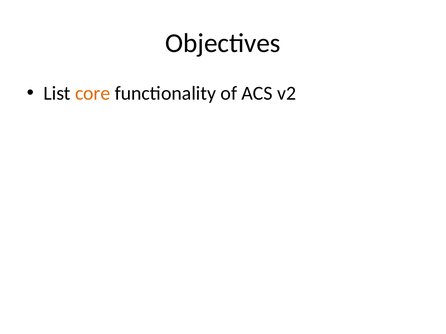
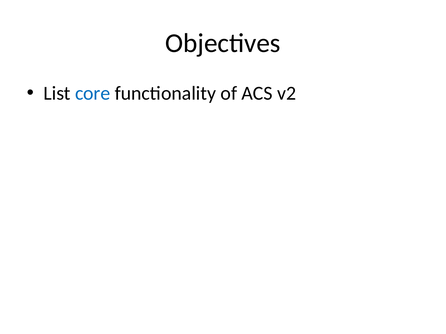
core colour: orange -> blue (93, 94)
